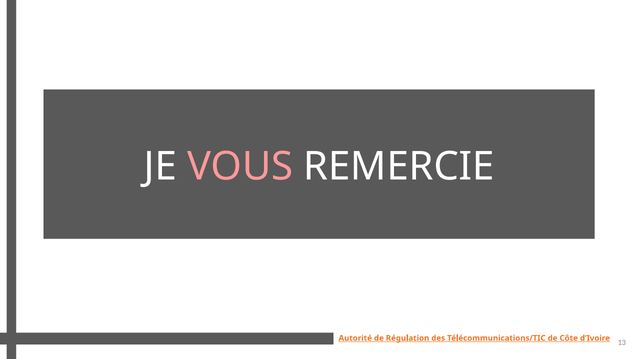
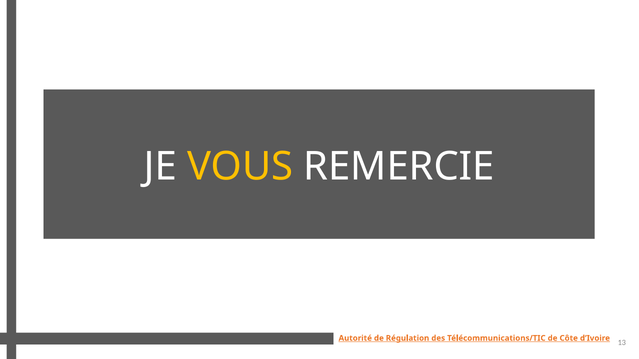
VOUS colour: pink -> yellow (240, 167)
